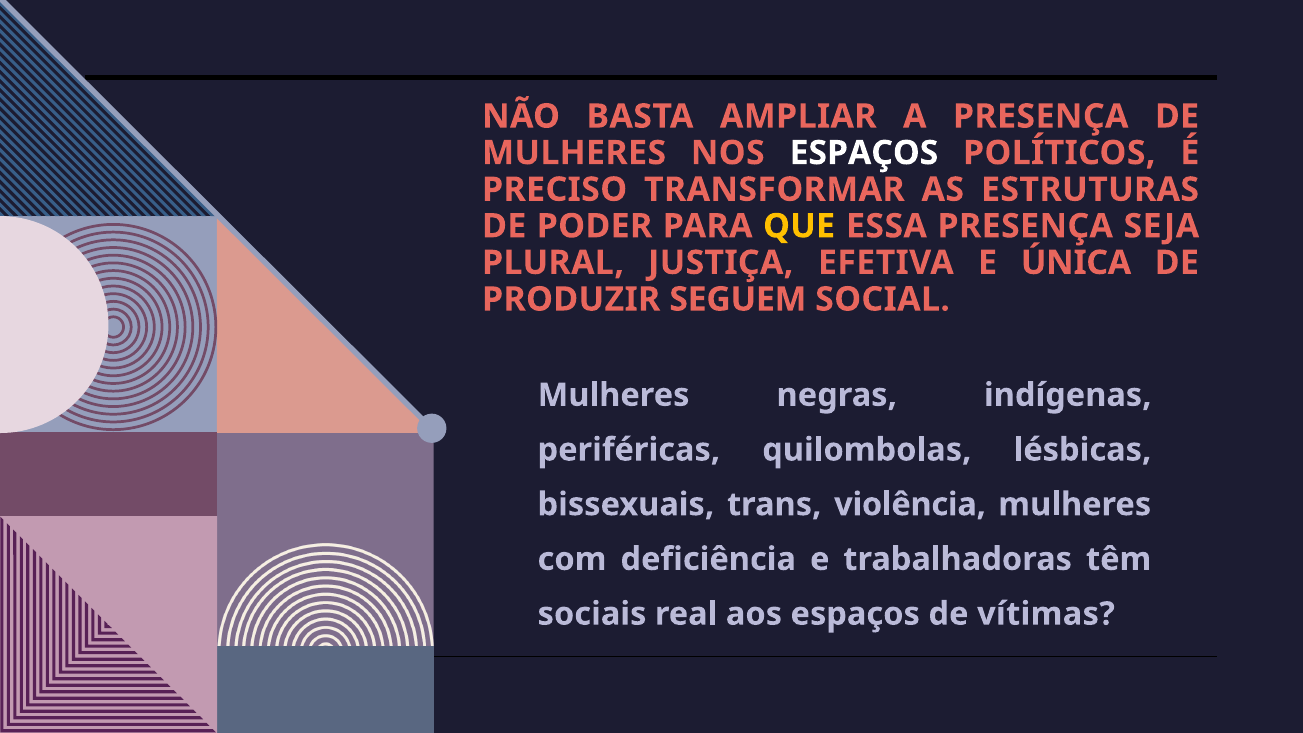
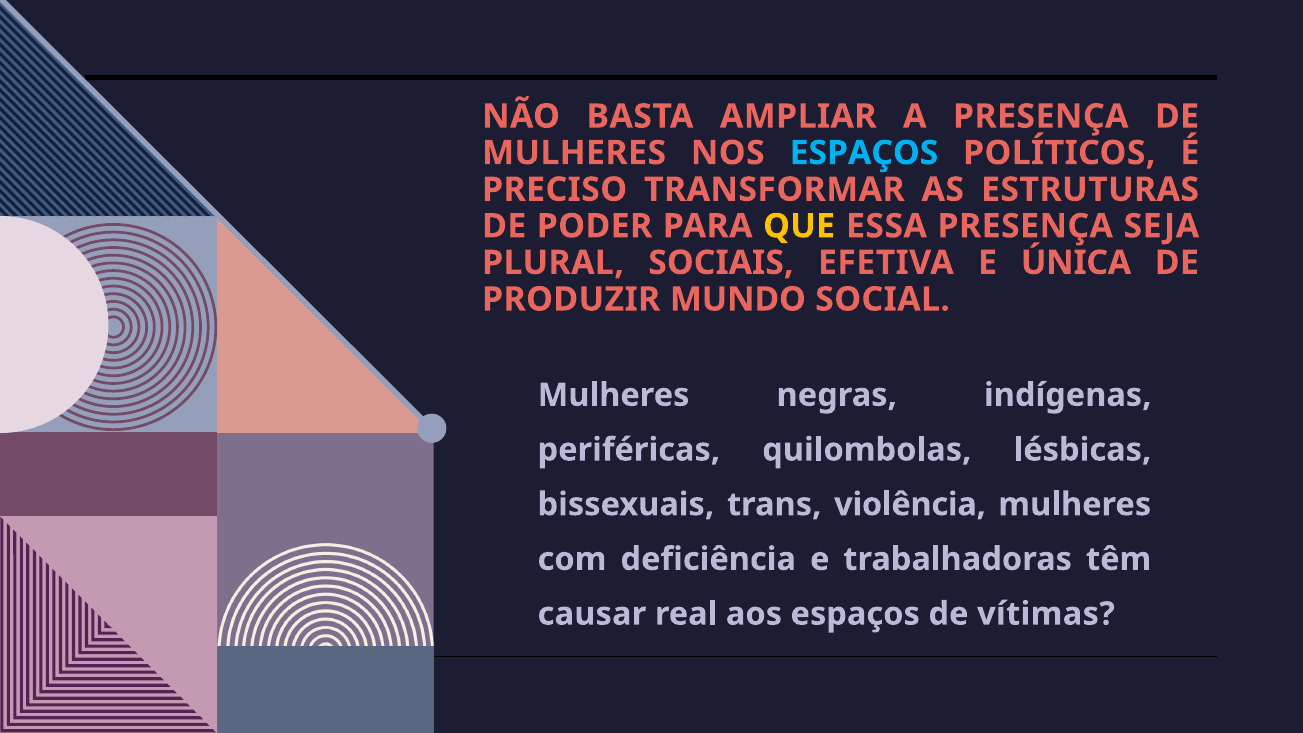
ESPAÇOS colour: white -> light blue (864, 153)
JUSTIÇA: JUSTIÇA -> SOCIAIS (721, 263)
SEGUEM: SEGUEM -> MUNDO (738, 299)
sociais: sociais -> causar (592, 614)
